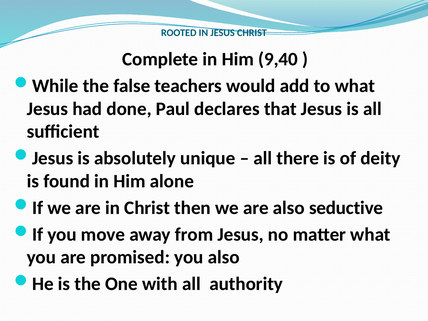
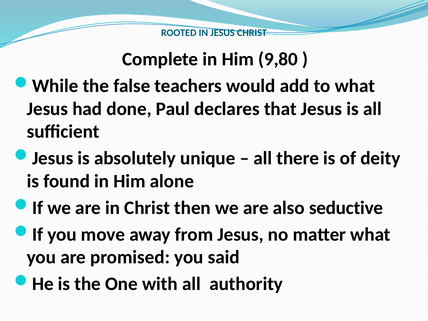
9,40: 9,40 -> 9,80 (278, 59)
you also: also -> said (224, 257)
